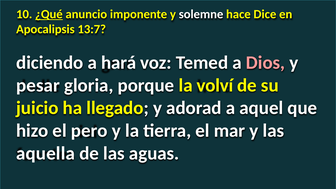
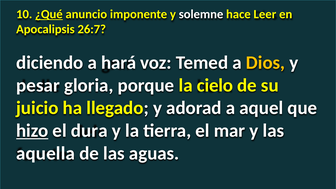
Dice: Dice -> Leer (265, 14)
13:7: 13:7 -> 26:7 (92, 29)
Dios colour: pink -> yellow (266, 63)
volví: volví -> cielo (215, 85)
hizo underline: none -> present (32, 131)
pero: pero -> dura (89, 131)
